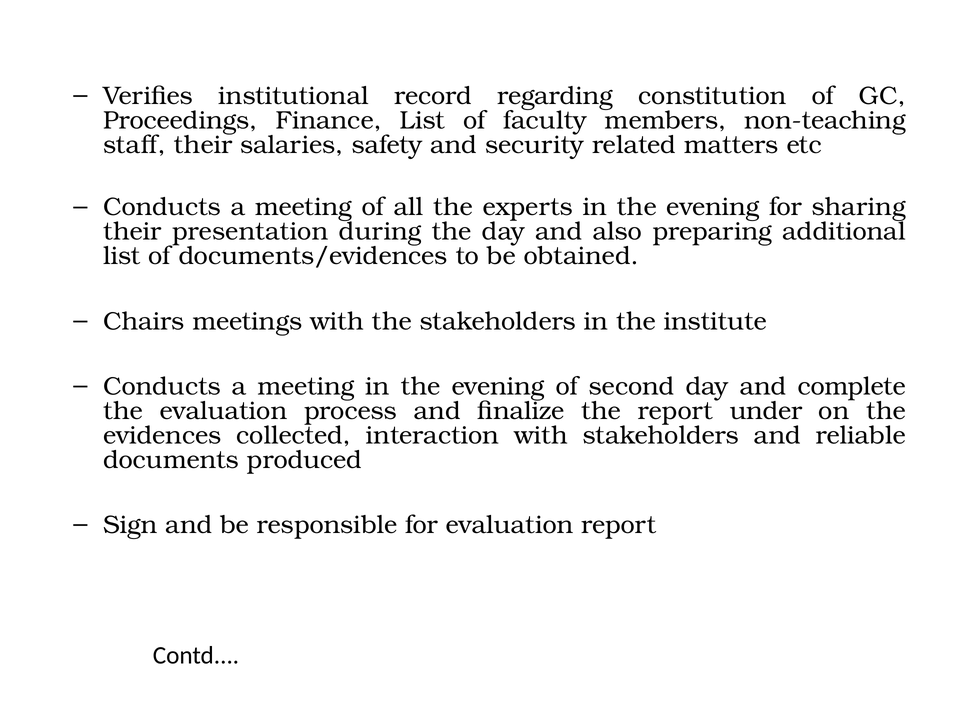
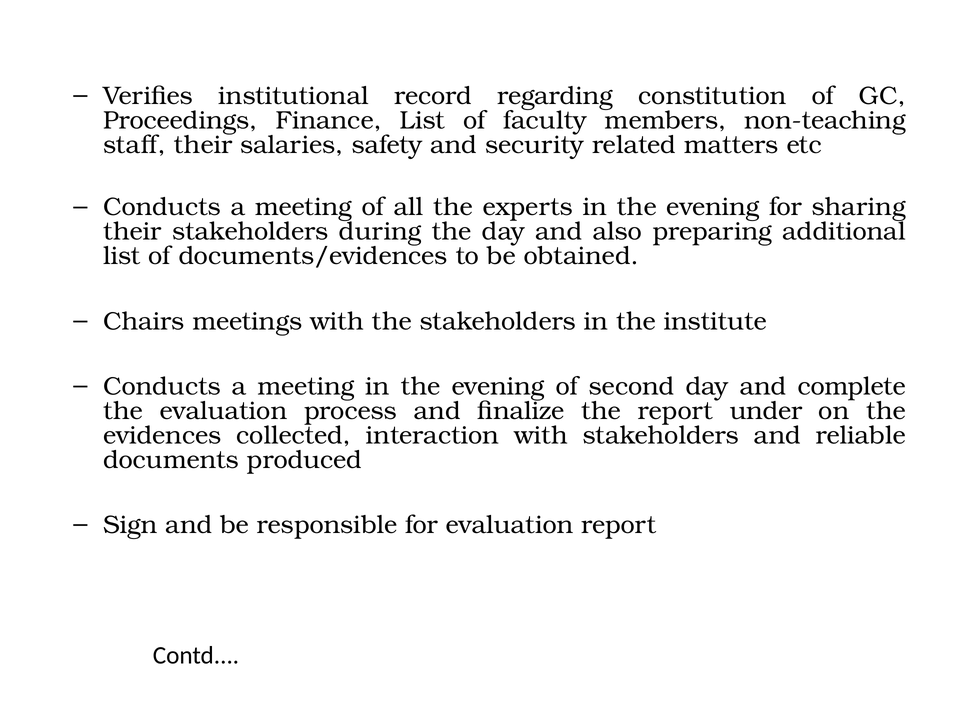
their presentation: presentation -> stakeholders (250, 232)
